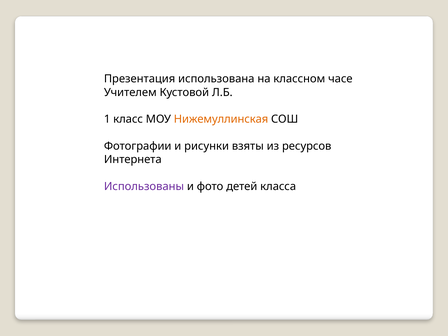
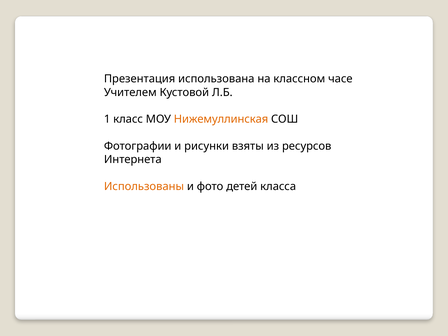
Использованы colour: purple -> orange (144, 186)
